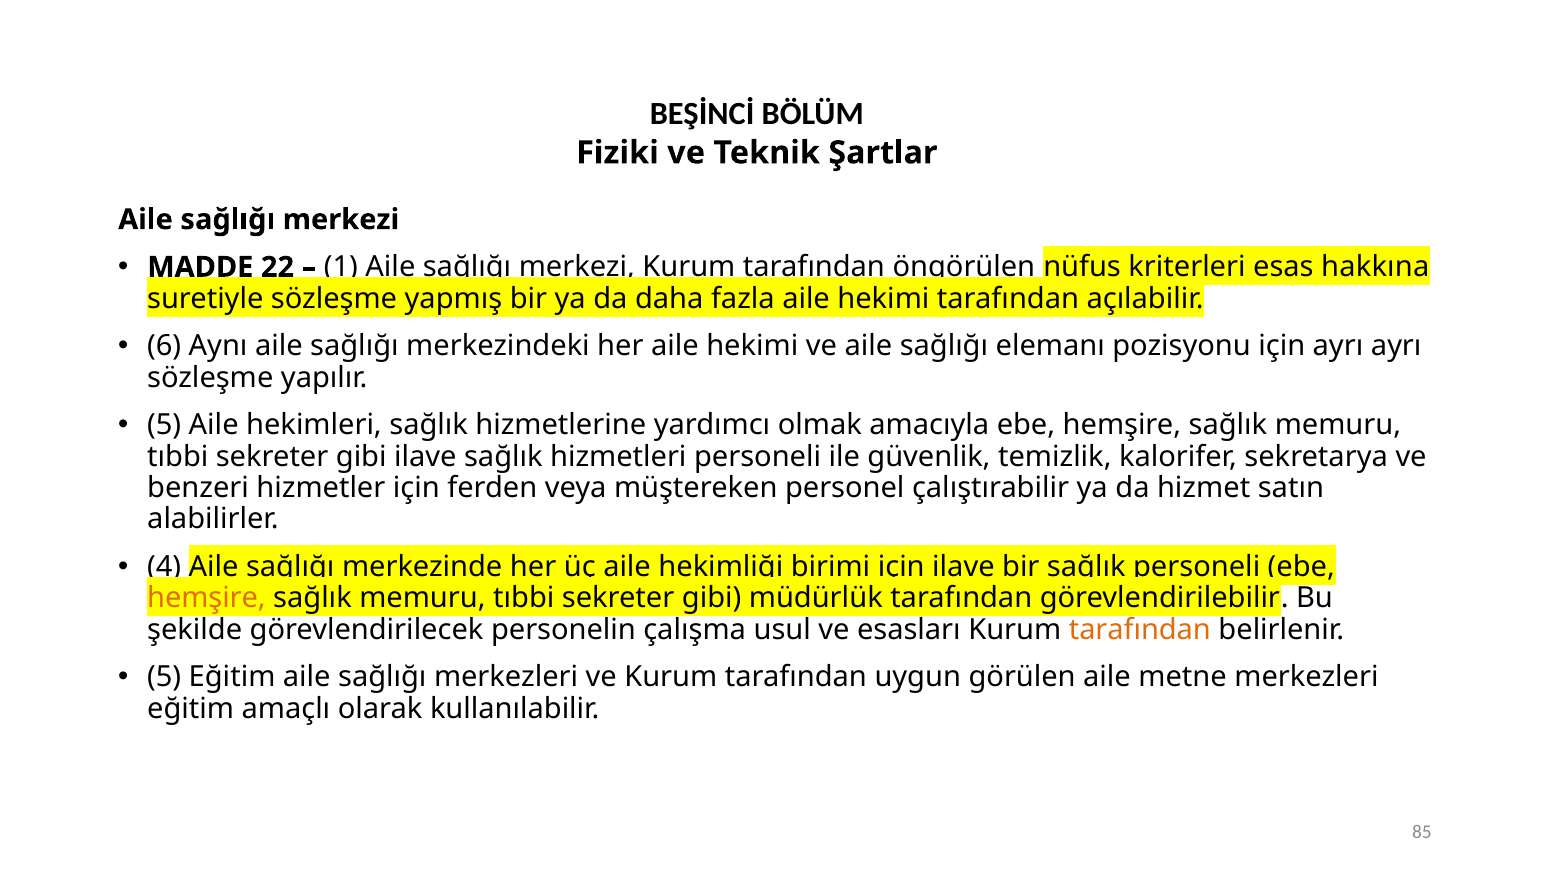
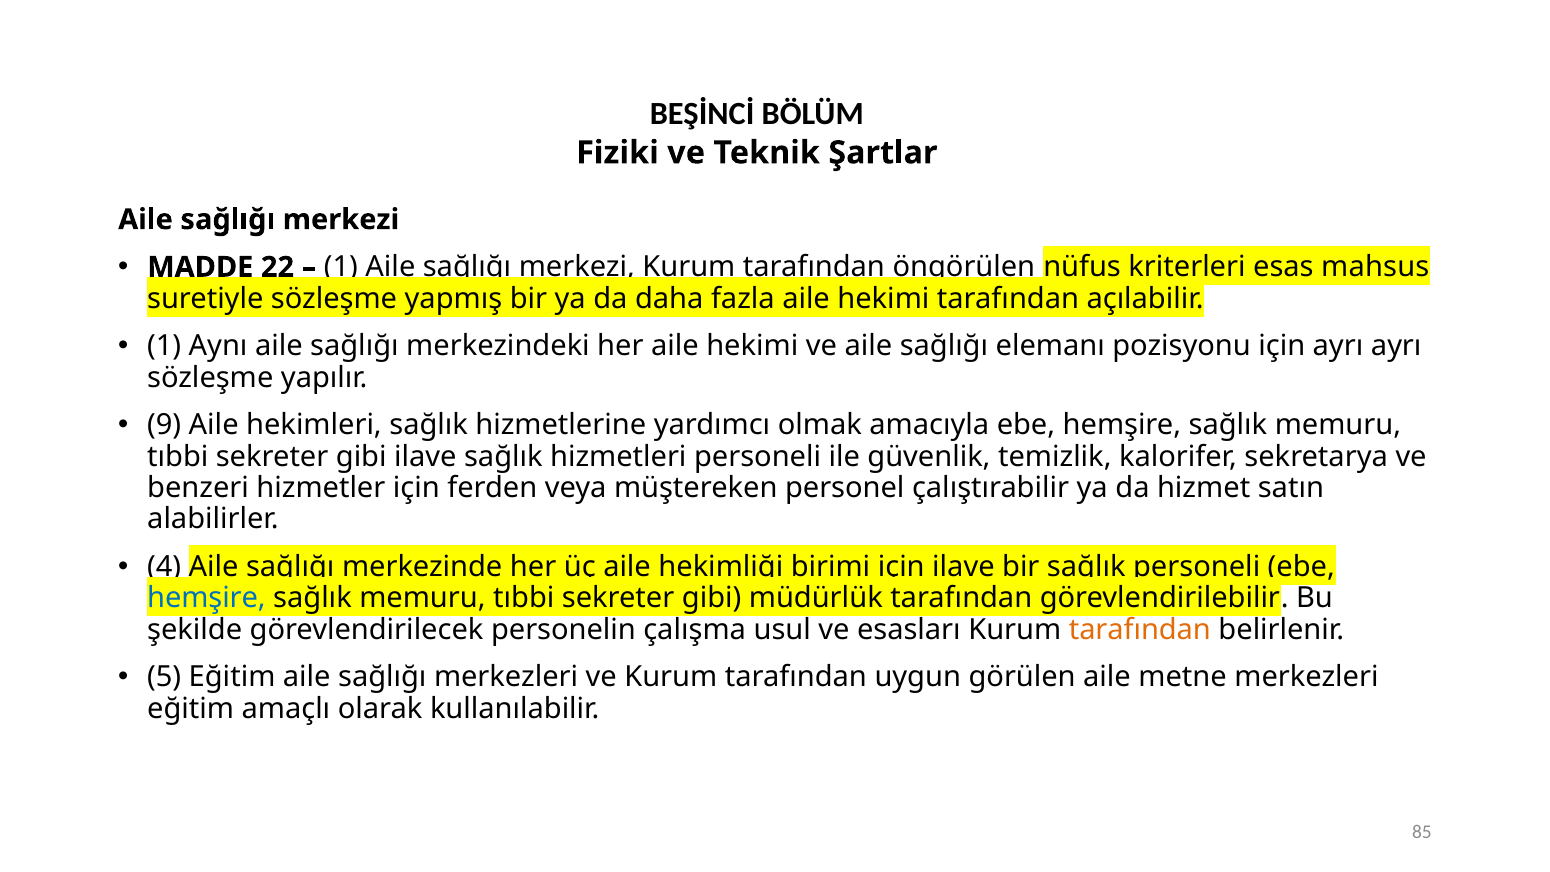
hakkına: hakkına -> mahsus (1375, 267)
6: 6 -> 1 (164, 346)
5: 5 -> 9 (164, 425)
hemşire colour: orange -> blue (206, 598)
